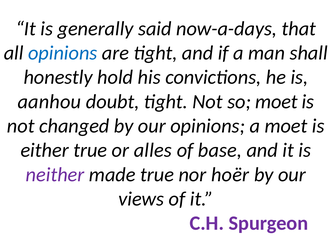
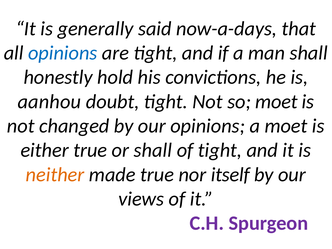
or alles: alles -> shall (153, 150)
of base: base -> tight (220, 150)
neither colour: purple -> orange (55, 175)
hoër: hoër -> itself (230, 175)
